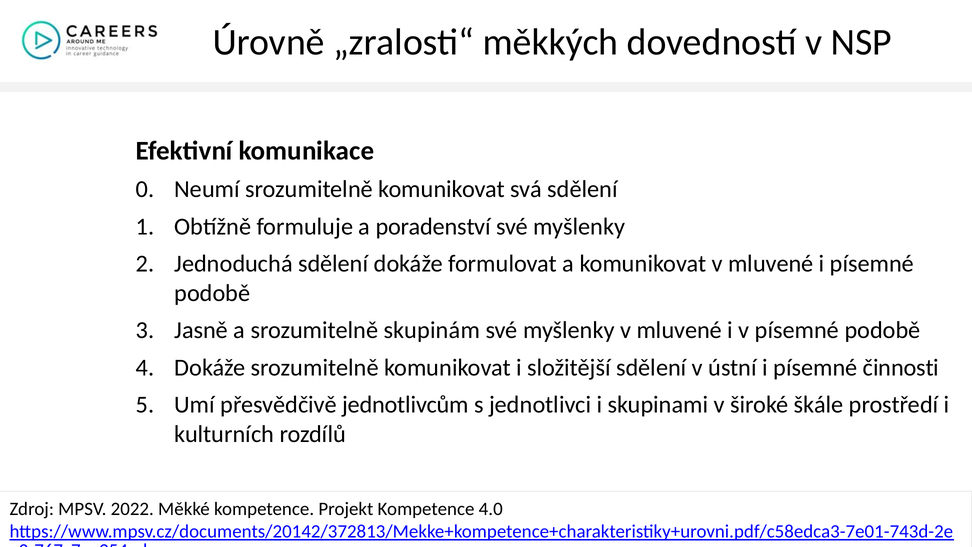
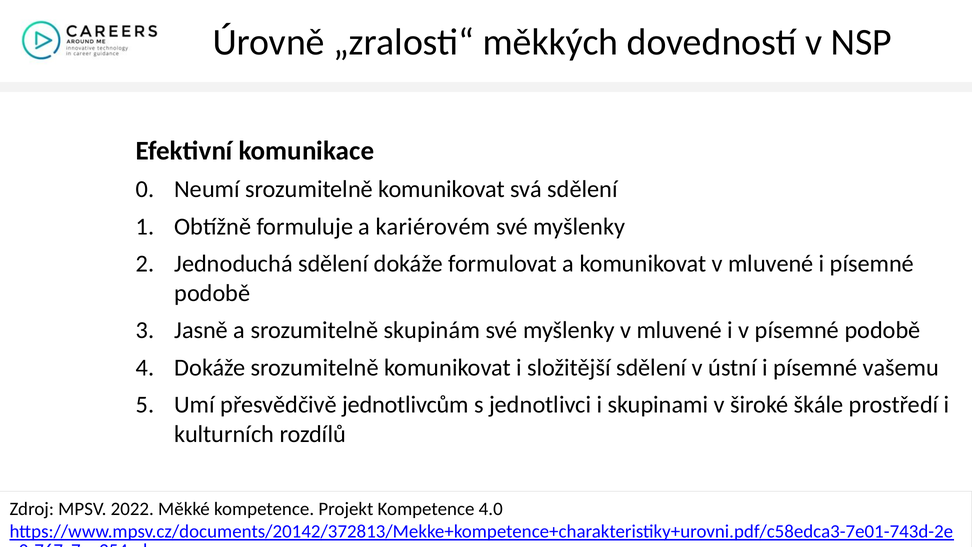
poradenství: poradenství -> kariérovém (433, 227)
činnosti: činnosti -> vašemu (901, 368)
